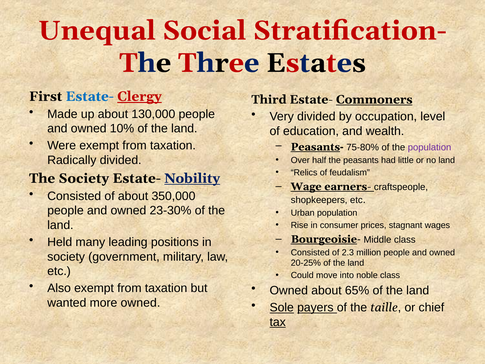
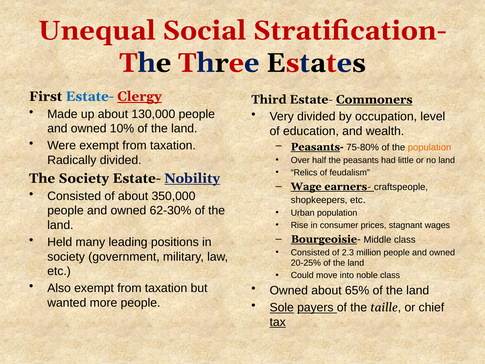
population colour: purple -> orange (430, 147)
23-30%: 23-30% -> 62-30% (171, 210)
more owned: owned -> people (141, 303)
